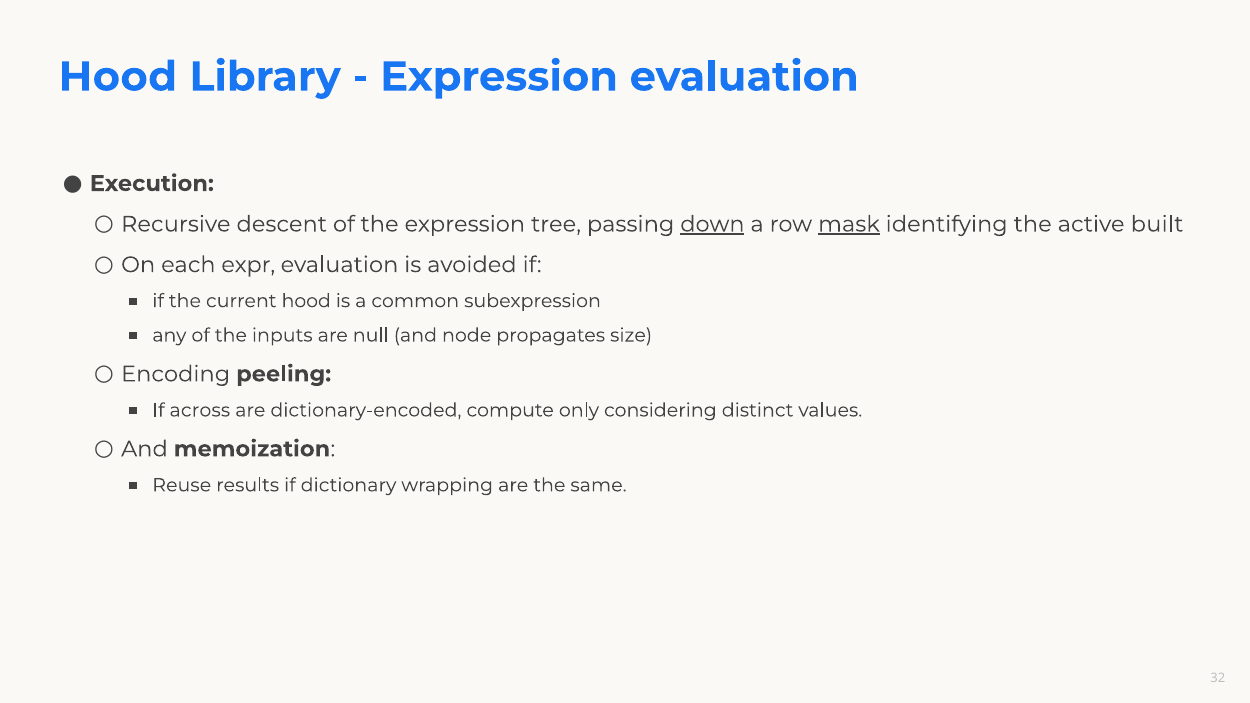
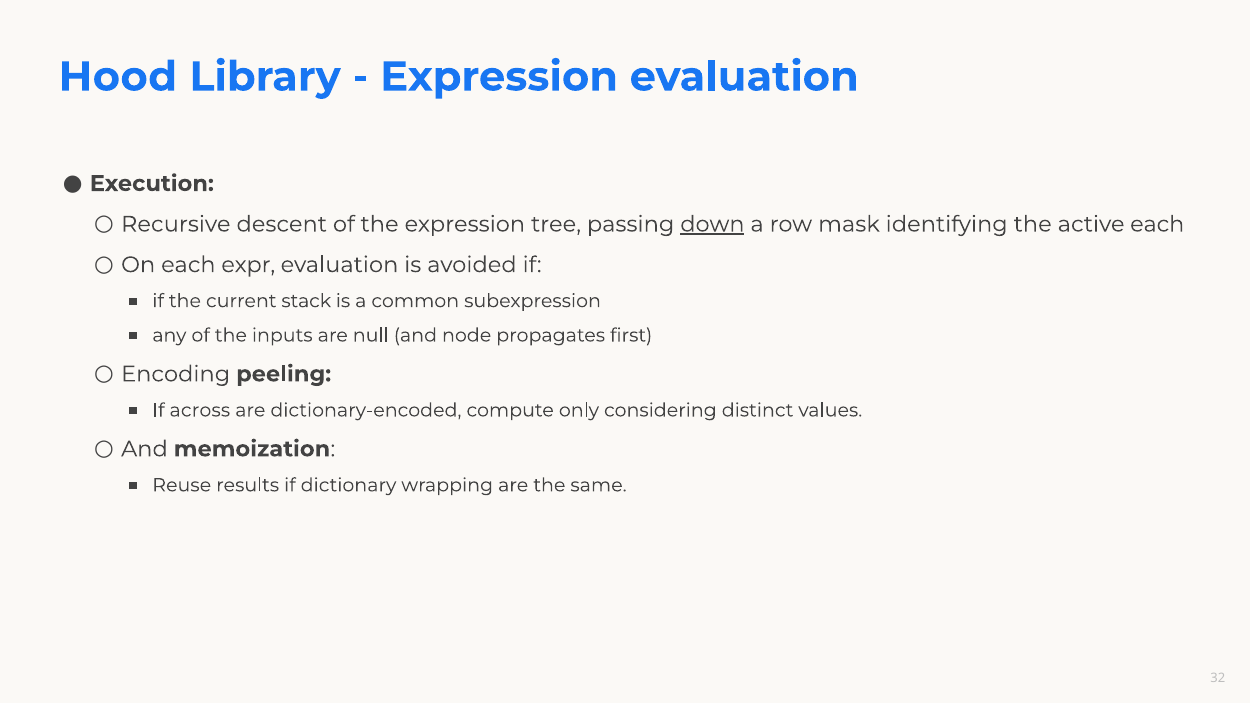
mask underline: present -> none (849, 224)
active built: built -> each (1157, 224)
current hood: hood -> stack (306, 301)
size: size -> first (631, 335)
